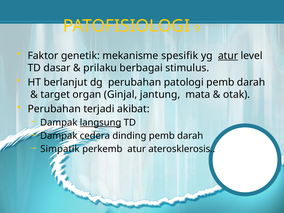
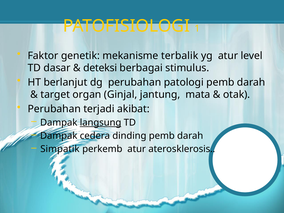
9: 9 -> 1 (197, 29)
spesifik: spesifik -> terbalik (180, 56)
atur underline: present -> none (228, 56)
prilaku: prilaku -> deteksi (100, 68)
